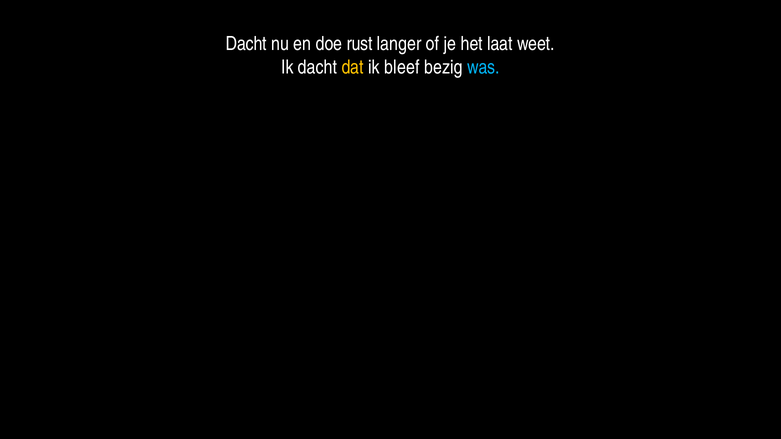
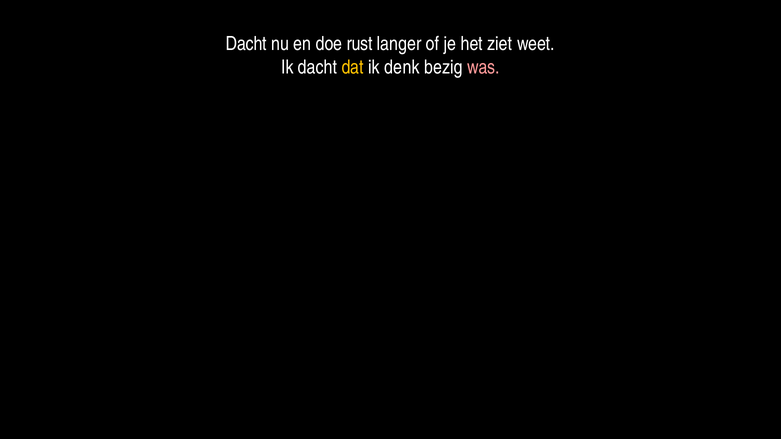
laat: laat -> ziet (500, 44)
bleef: bleef -> denk (402, 67)
was colour: light blue -> pink (483, 67)
